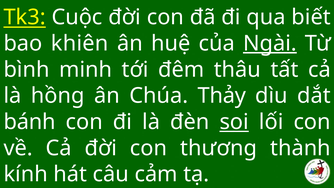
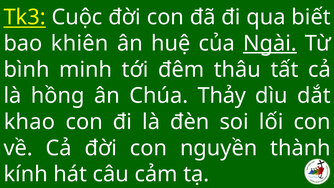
bánh: bánh -> khao (29, 122)
soi underline: present -> none (234, 122)
thương: thương -> nguyền (219, 148)
